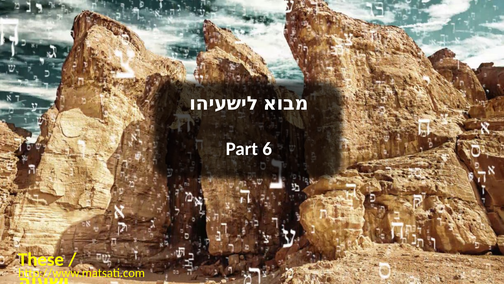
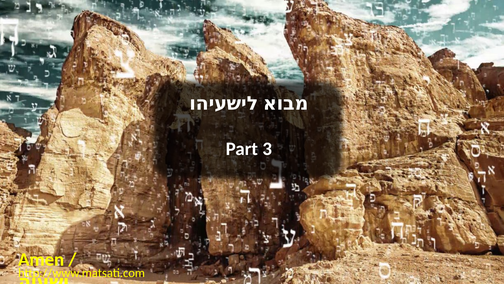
6: 6 -> 3 (267, 149)
These: These -> Amen (41, 259)
